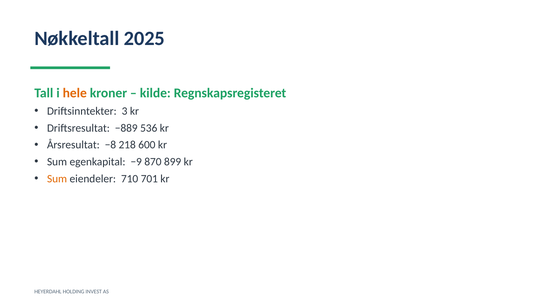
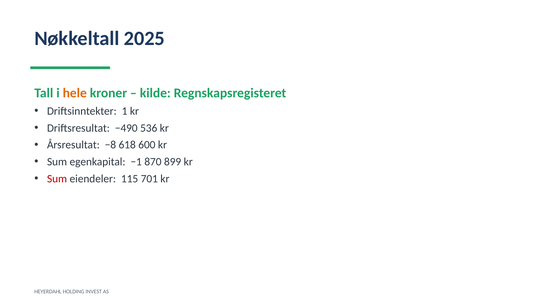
3: 3 -> 1 (125, 111)
−889: −889 -> −490 (126, 128)
218: 218 -> 618 (127, 145)
−9: −9 -> −1 (136, 162)
Sum colour: orange -> red (57, 179)
710: 710 -> 115 (130, 179)
